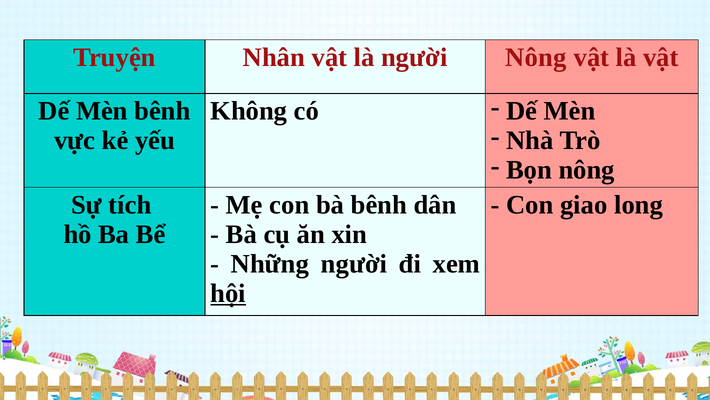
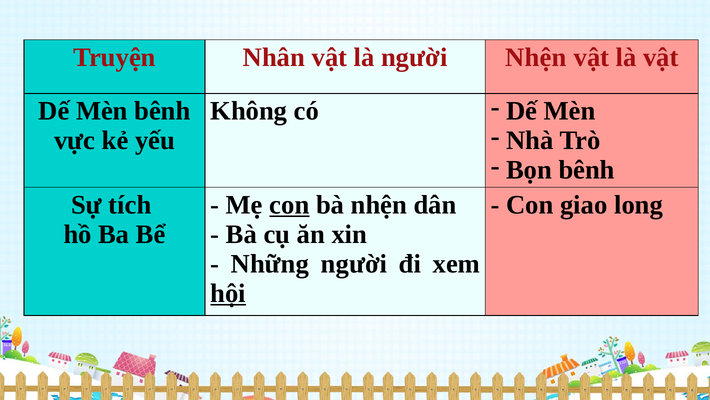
người Nông: Nông -> Nhện (536, 57)
Bọn nông: nông -> bênh (587, 170)
con underline: none -> present (289, 205)
bà bênh: bênh -> nhện (379, 205)
